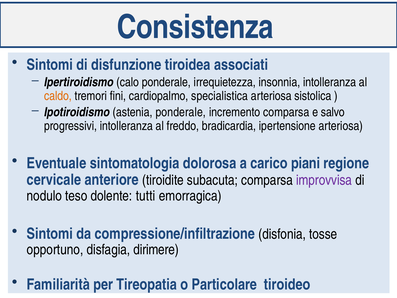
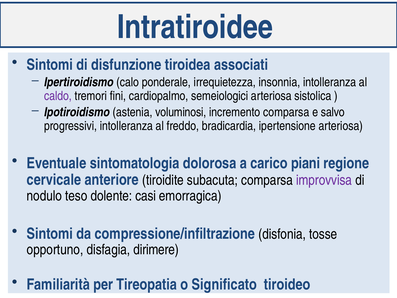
Consistenza: Consistenza -> Intratiroidee (195, 27)
caldo colour: orange -> purple (58, 96)
specialistica: specialistica -> semeiologici (220, 96)
astenia ponderale: ponderale -> voluminosi (181, 112)
tutti: tutti -> casi (146, 196)
Particolare: Particolare -> Significato (224, 284)
